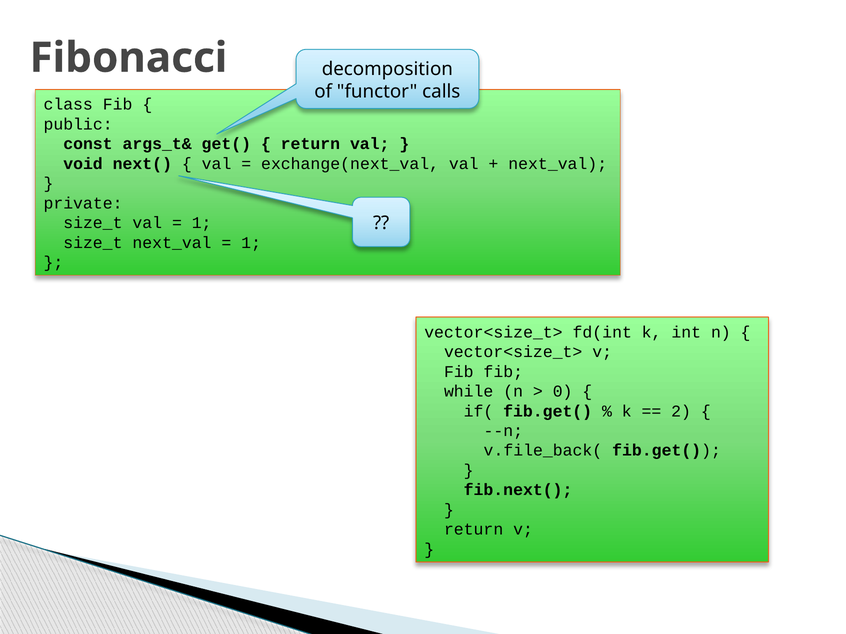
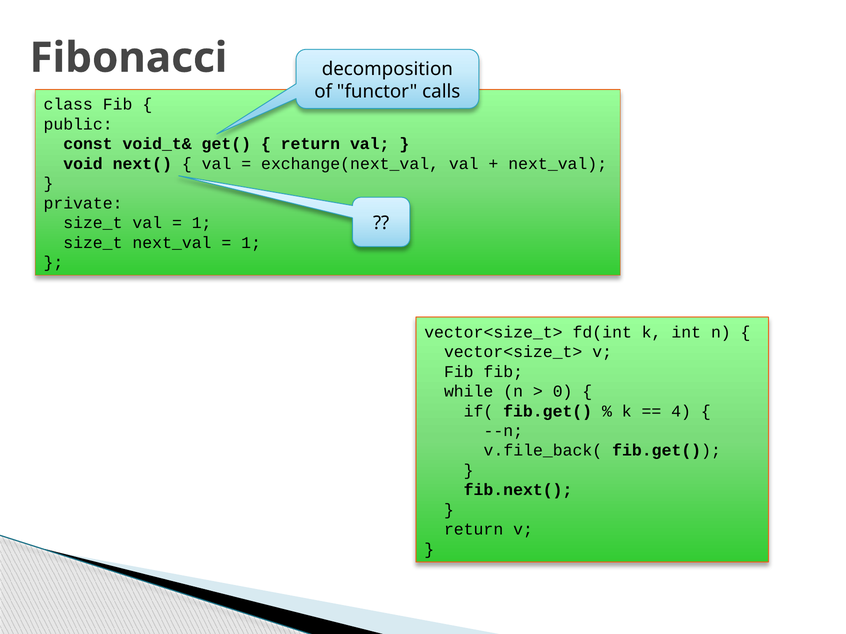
args_t&: args_t& -> void_t& (157, 144)
2: 2 -> 4 (681, 411)
